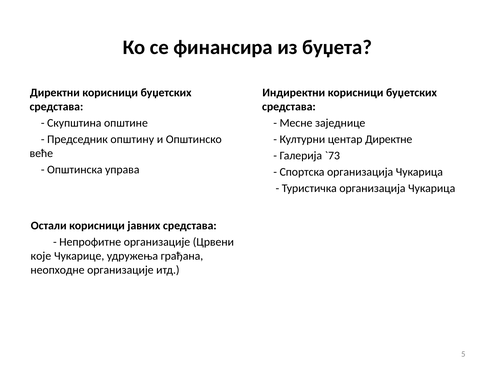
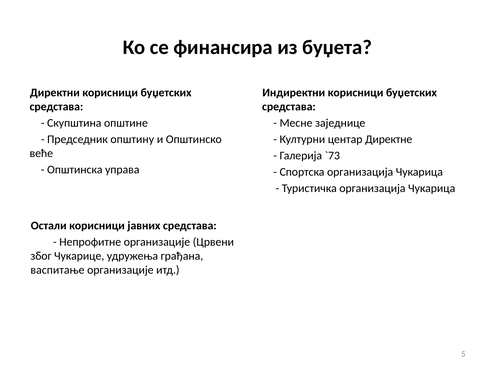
које: које -> због (41, 256)
неопходне: неопходне -> васпитање (57, 270)
